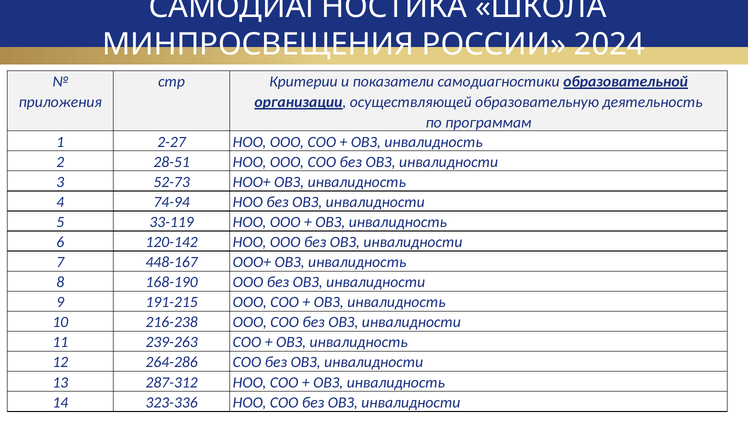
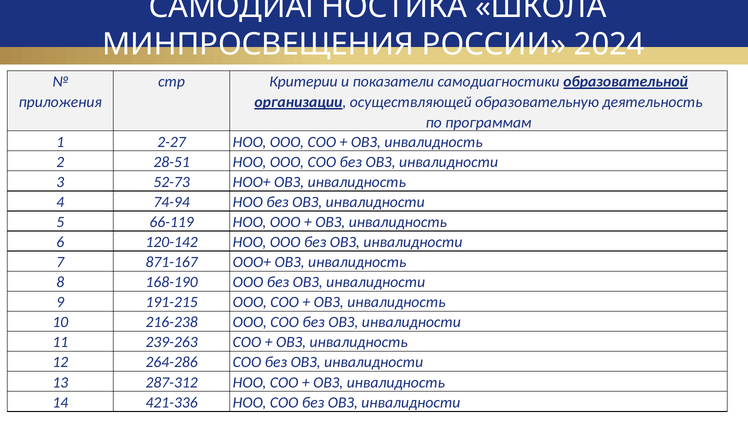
33-119: 33-119 -> 66-119 (172, 222)
448-167: 448-167 -> 871-167 (172, 262)
323-336: 323-336 -> 421-336 (172, 402)
